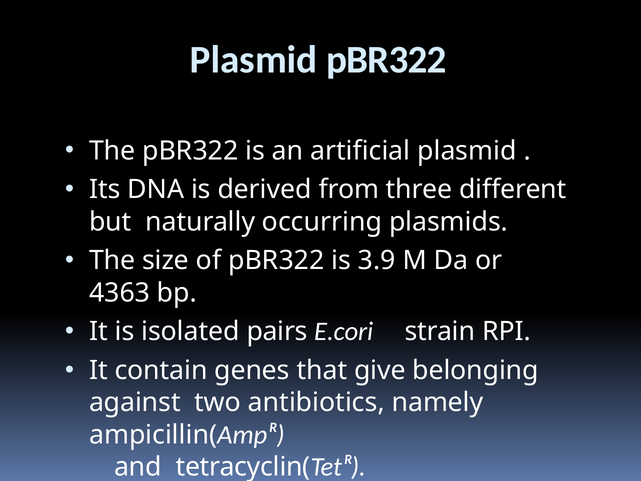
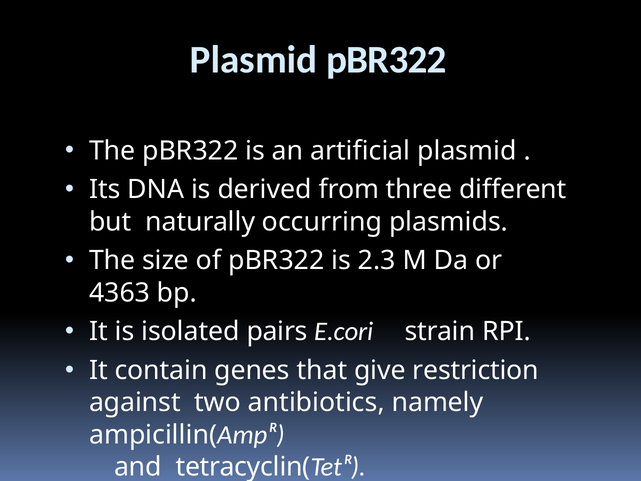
3.9: 3.9 -> 2.3 (377, 261)
belonging: belonging -> restriction (476, 370)
